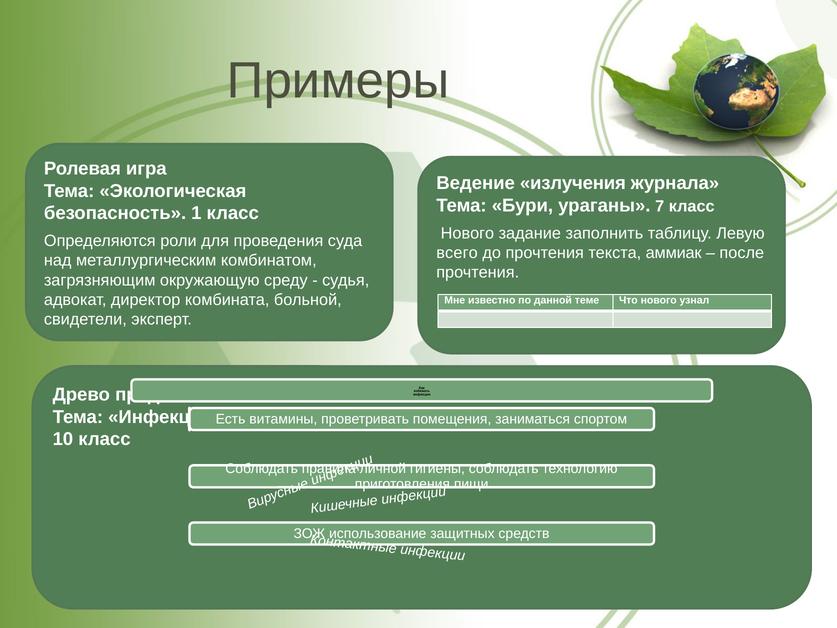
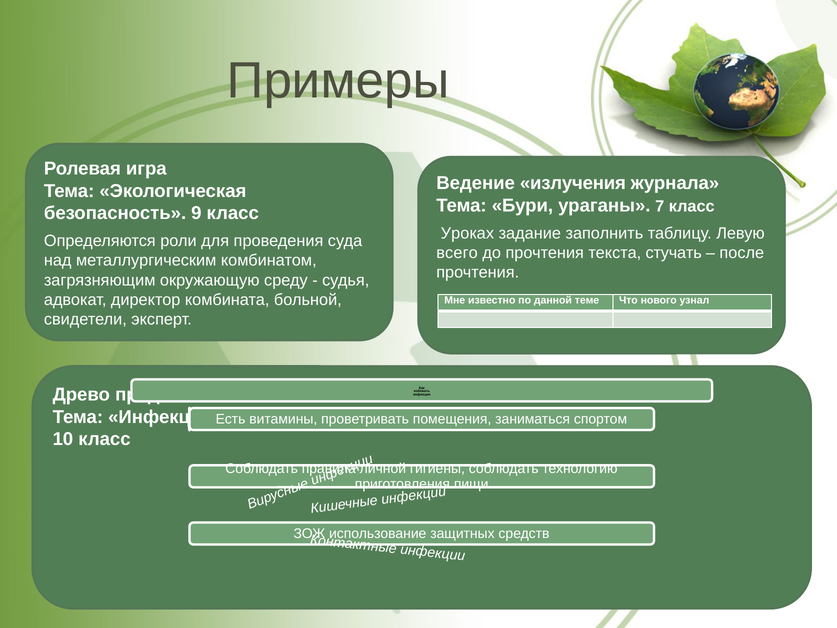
1: 1 -> 9 (196, 213)
Нового: Нового -> Уроках (467, 233)
аммиак: аммиак -> стучать (674, 253)
